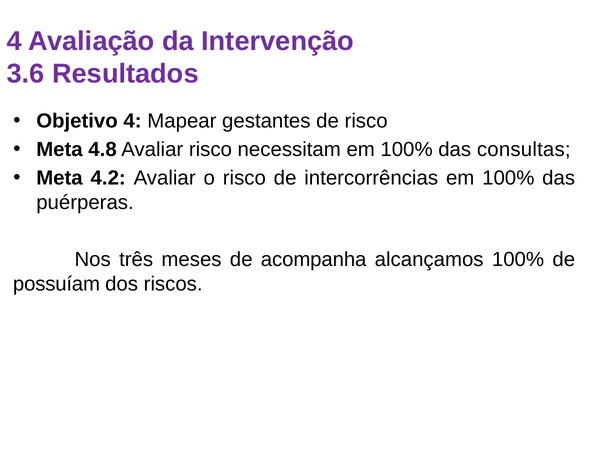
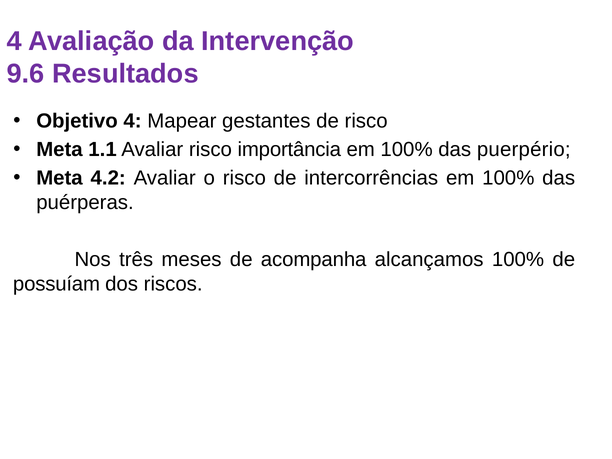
3.6: 3.6 -> 9.6 (26, 74)
4.8: 4.8 -> 1.1 (103, 149)
necessitam: necessitam -> importância (289, 149)
consultas: consultas -> puerpério (524, 149)
